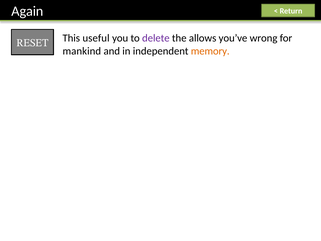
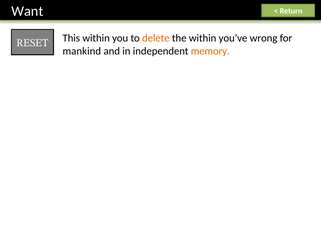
Again: Again -> Want (27, 11)
This useful: useful -> within (96, 38)
delete colour: purple -> orange (156, 38)
the allows: allows -> within (203, 38)
